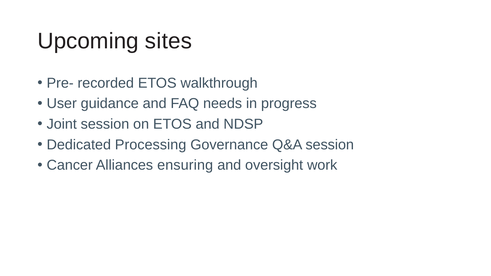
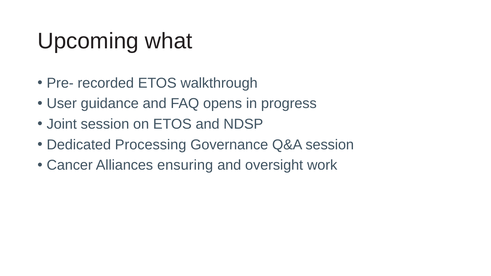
sites: sites -> what (169, 41)
needs: needs -> opens (223, 104)
